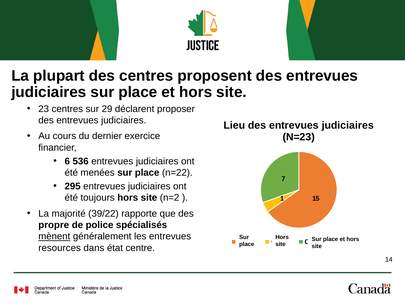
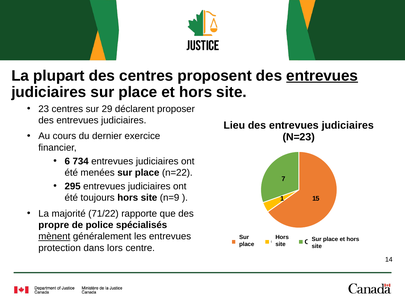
entrevues underline: none -> present (322, 76)
536: 536 -> 734 (81, 161)
n=2: n=2 -> n=9 (170, 198)
39/22: 39/22 -> 71/22 (103, 213)
resources: resources -> protection (60, 248)
état: état -> lors (115, 248)
